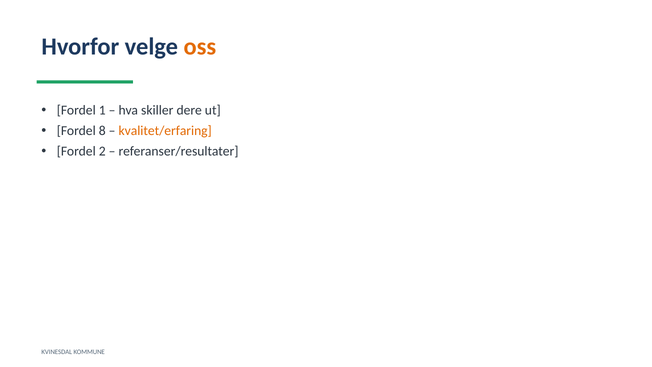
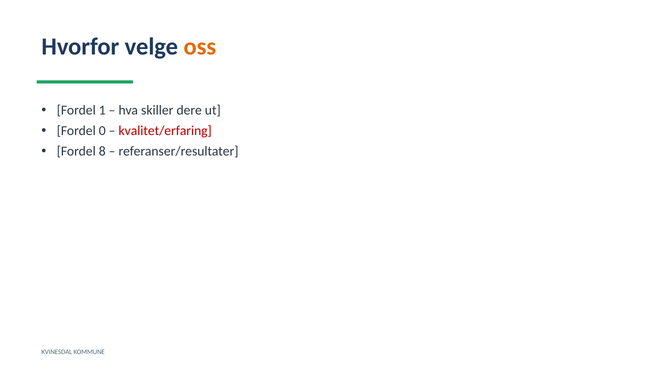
8: 8 -> 0 (102, 131)
kvalitet/erfaring colour: orange -> red (165, 131)
2: 2 -> 8 (102, 151)
